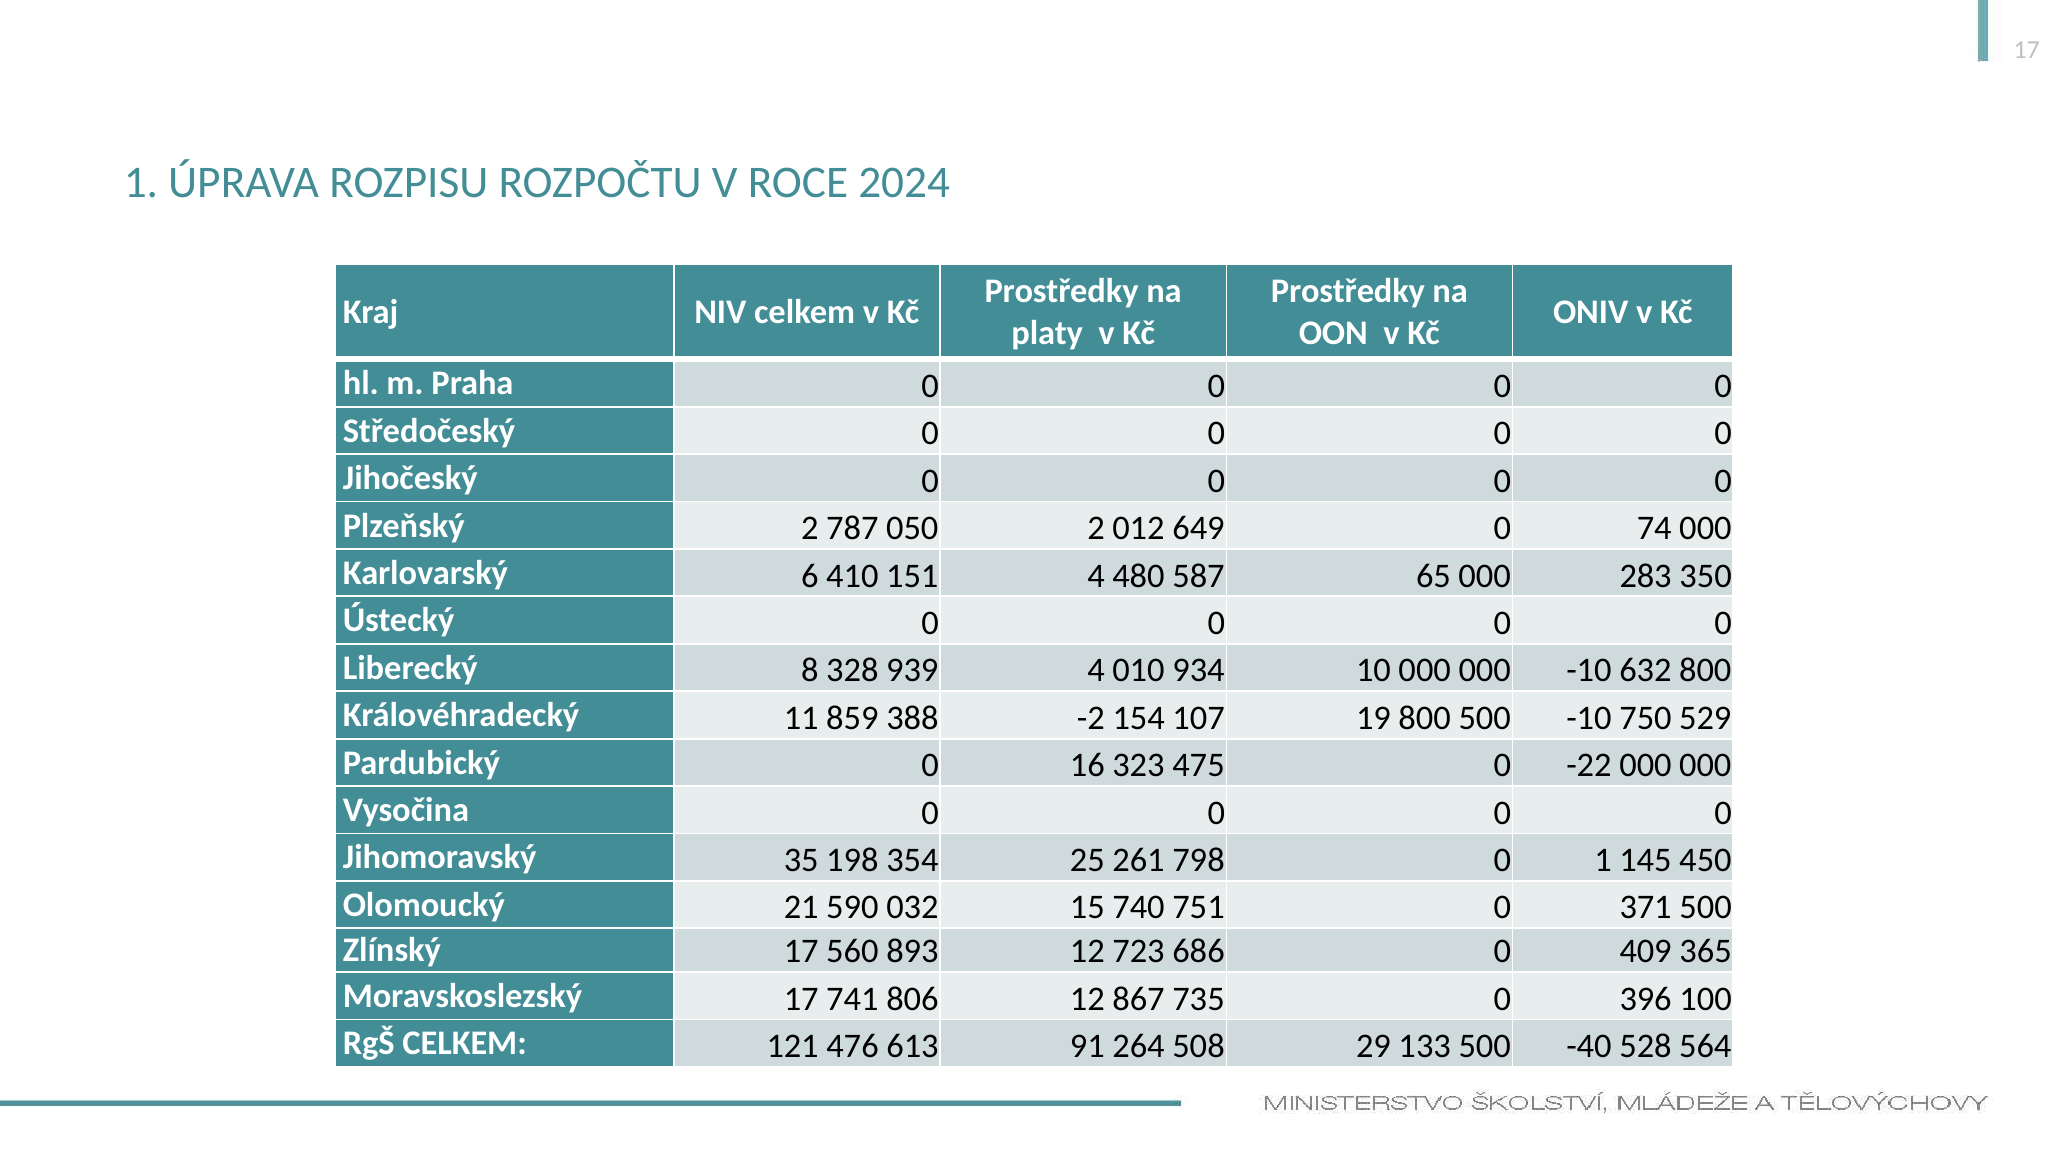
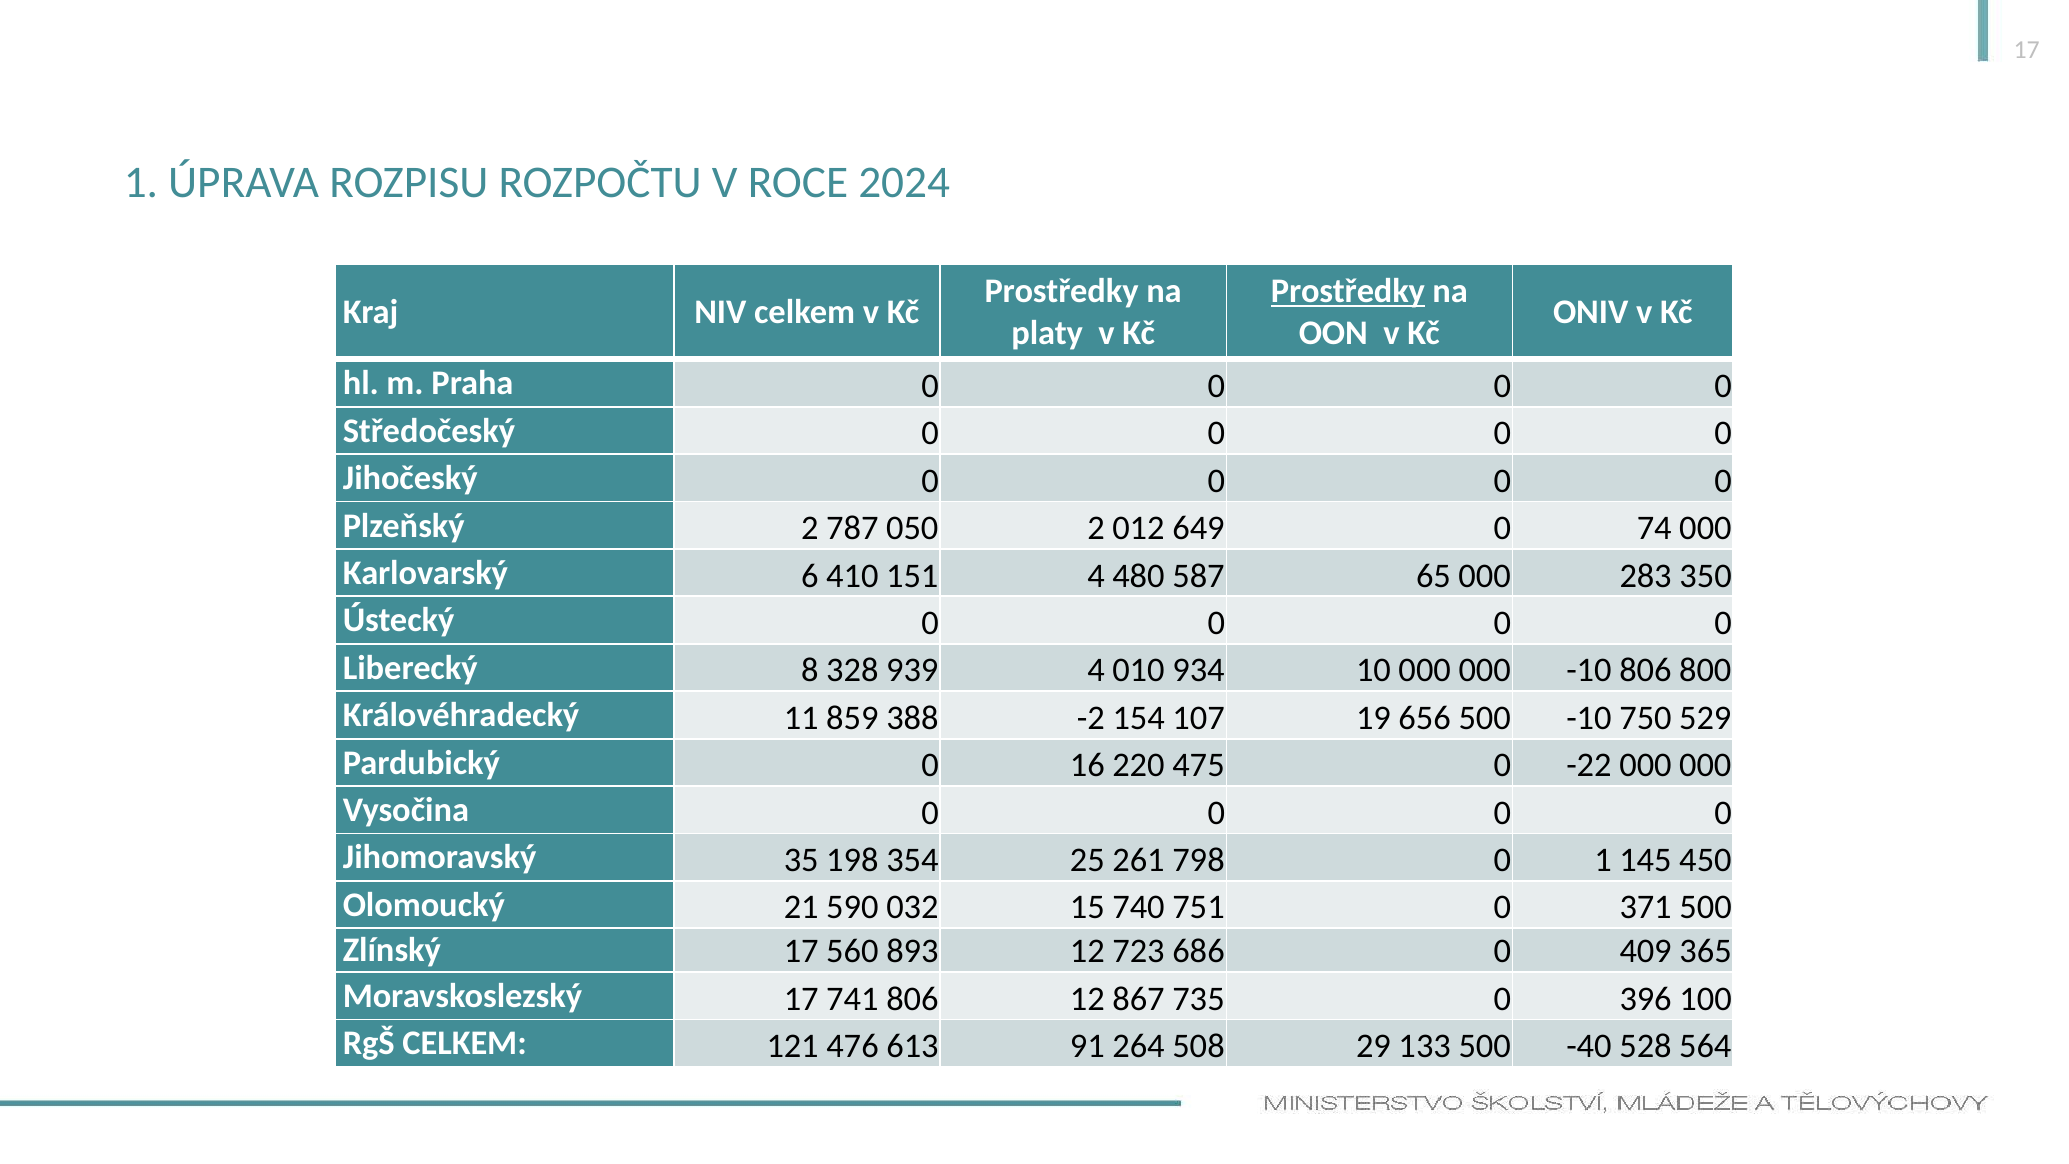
Prostředky underline: none -> present (1348, 291)
-10 632: 632 -> 806 (1645, 670)
19 800: 800 -> 656 (1425, 718)
323: 323 -> 220 (1138, 765)
